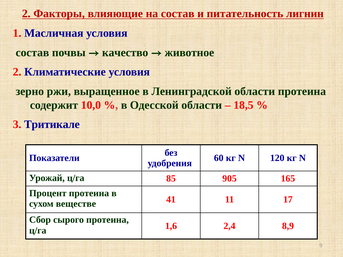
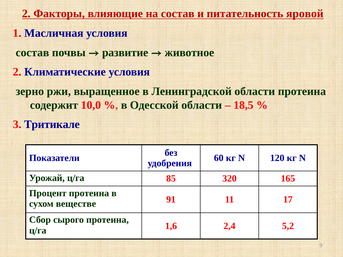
лигнин: лигнин -> яровой (305, 14)
качество: качество -> развитие (125, 53)
905: 905 -> 320 (229, 179)
41: 41 -> 91 (171, 200)
8,9: 8,9 -> 5,2 (288, 226)
